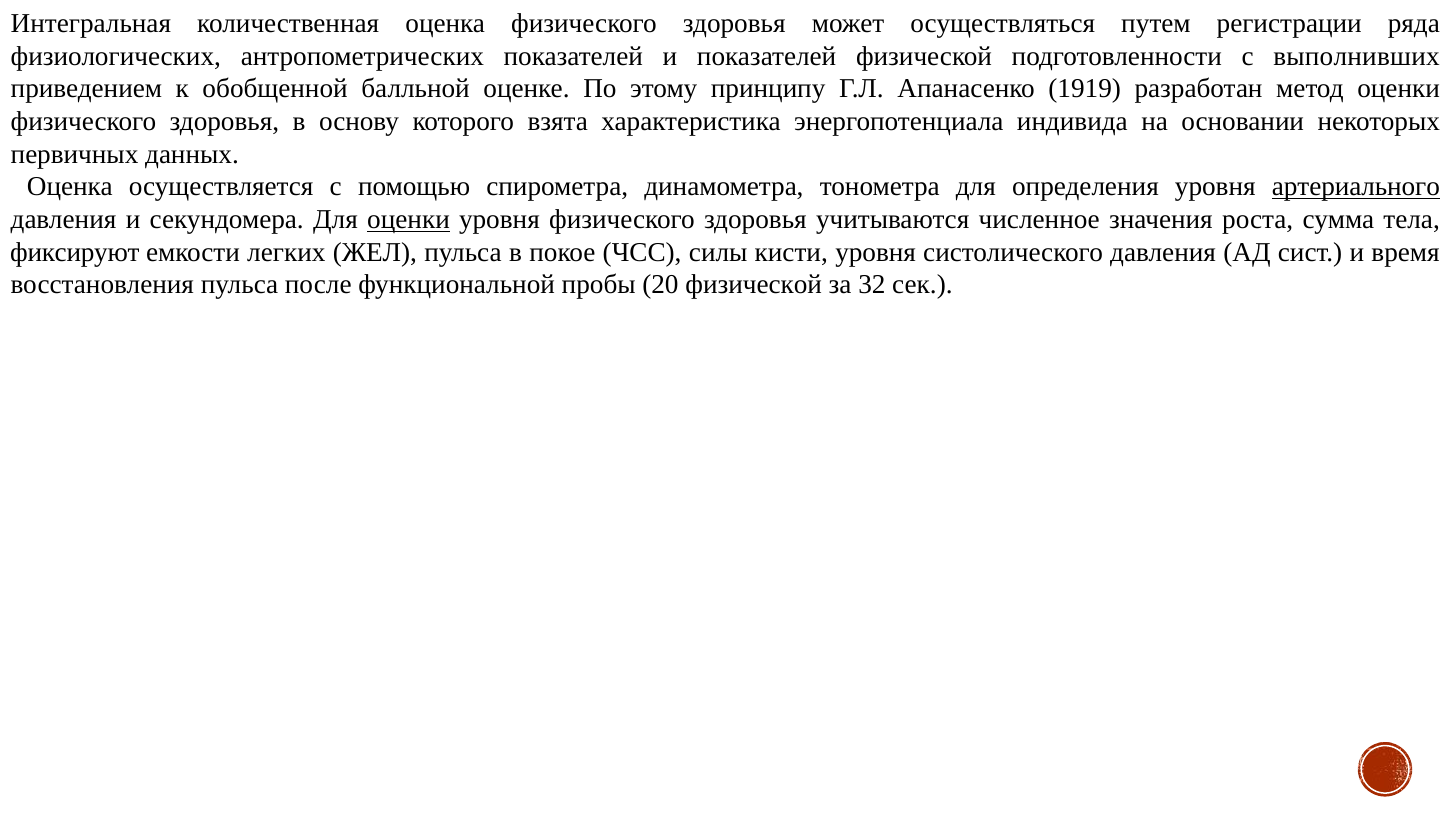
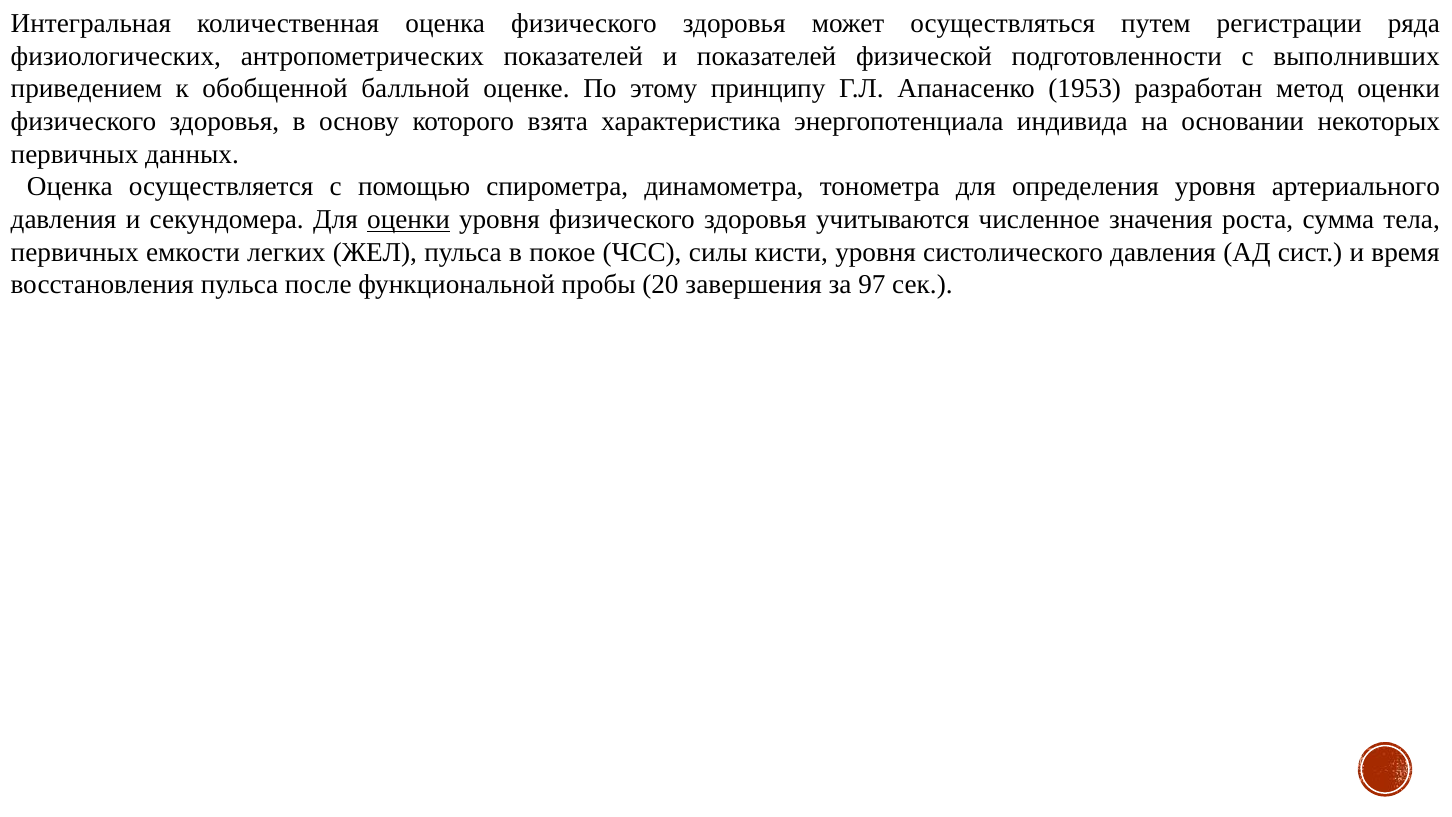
1919: 1919 -> 1953 (1085, 89)
артериального underline: present -> none (1356, 187)
фиксируют: фиксируют -> первичных (75, 252)
20 физической: физической -> завершения (754, 285)
32: 32 -> 97 (872, 285)
